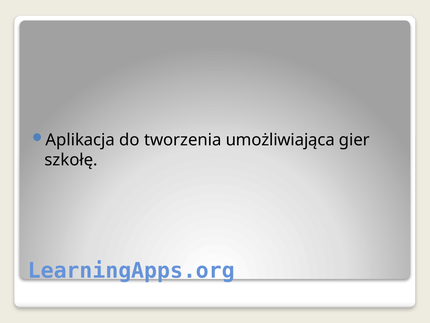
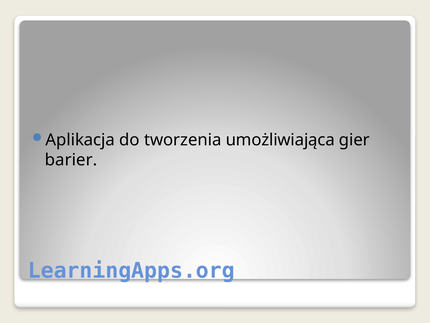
szkołę: szkołę -> barier (71, 160)
